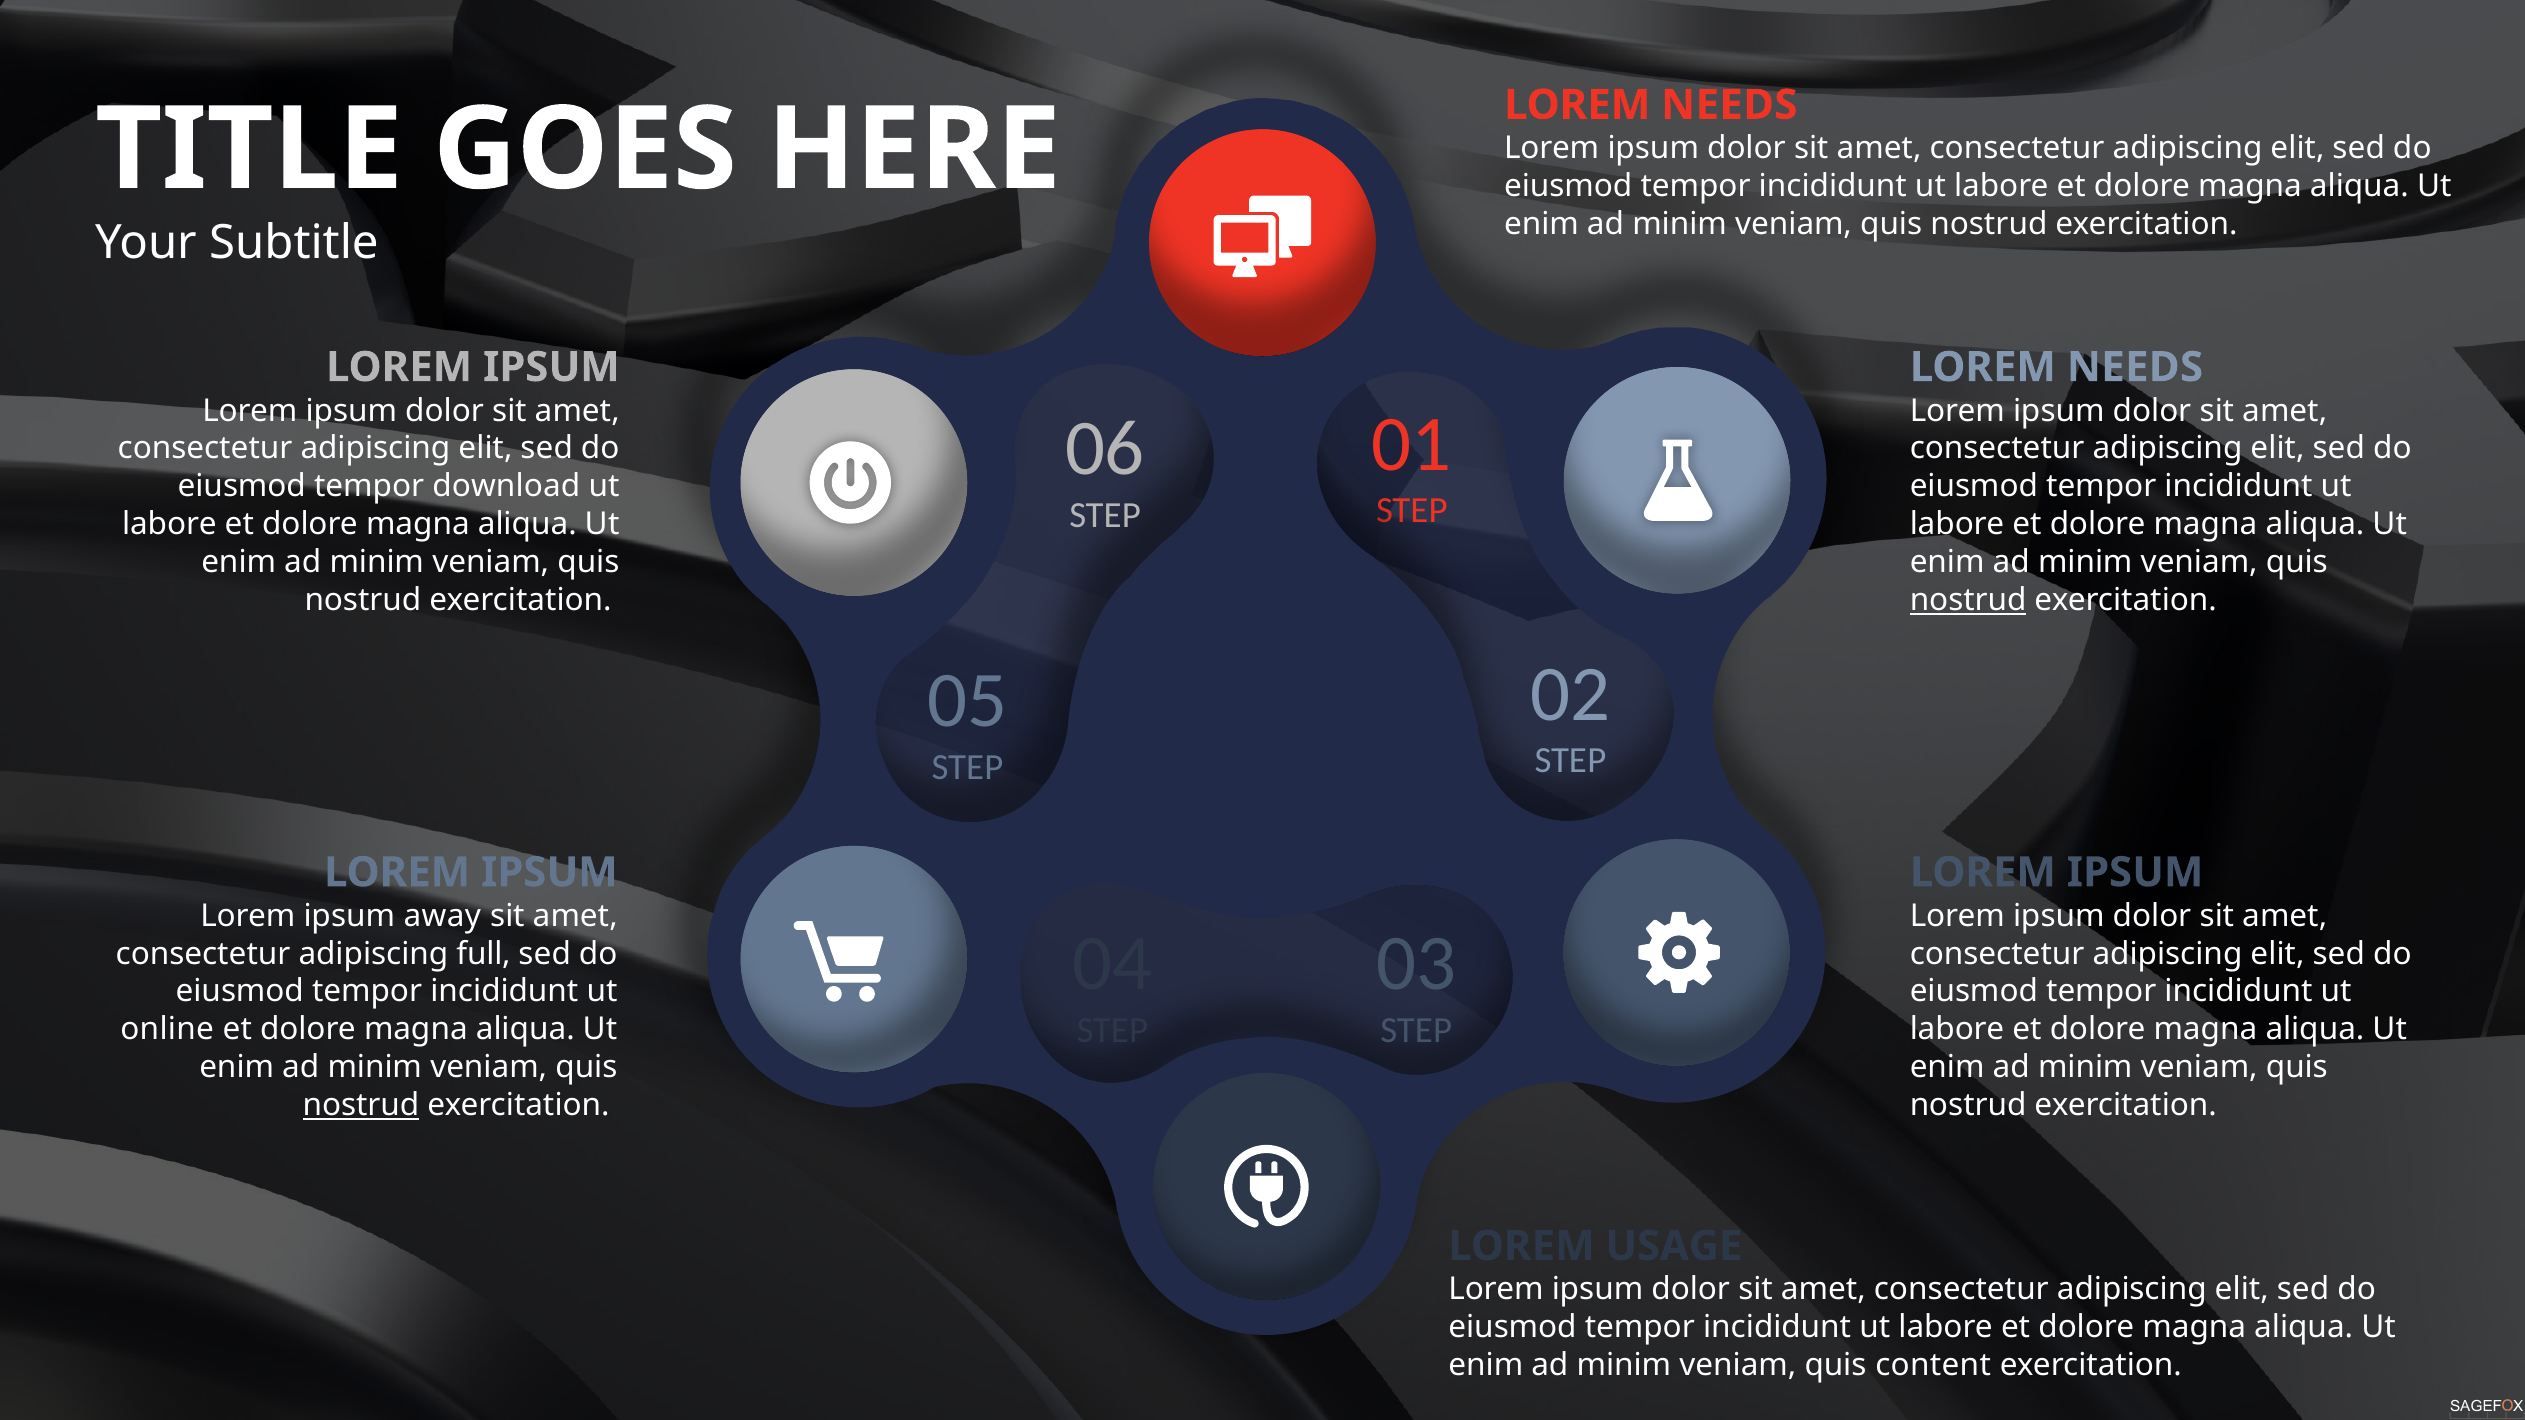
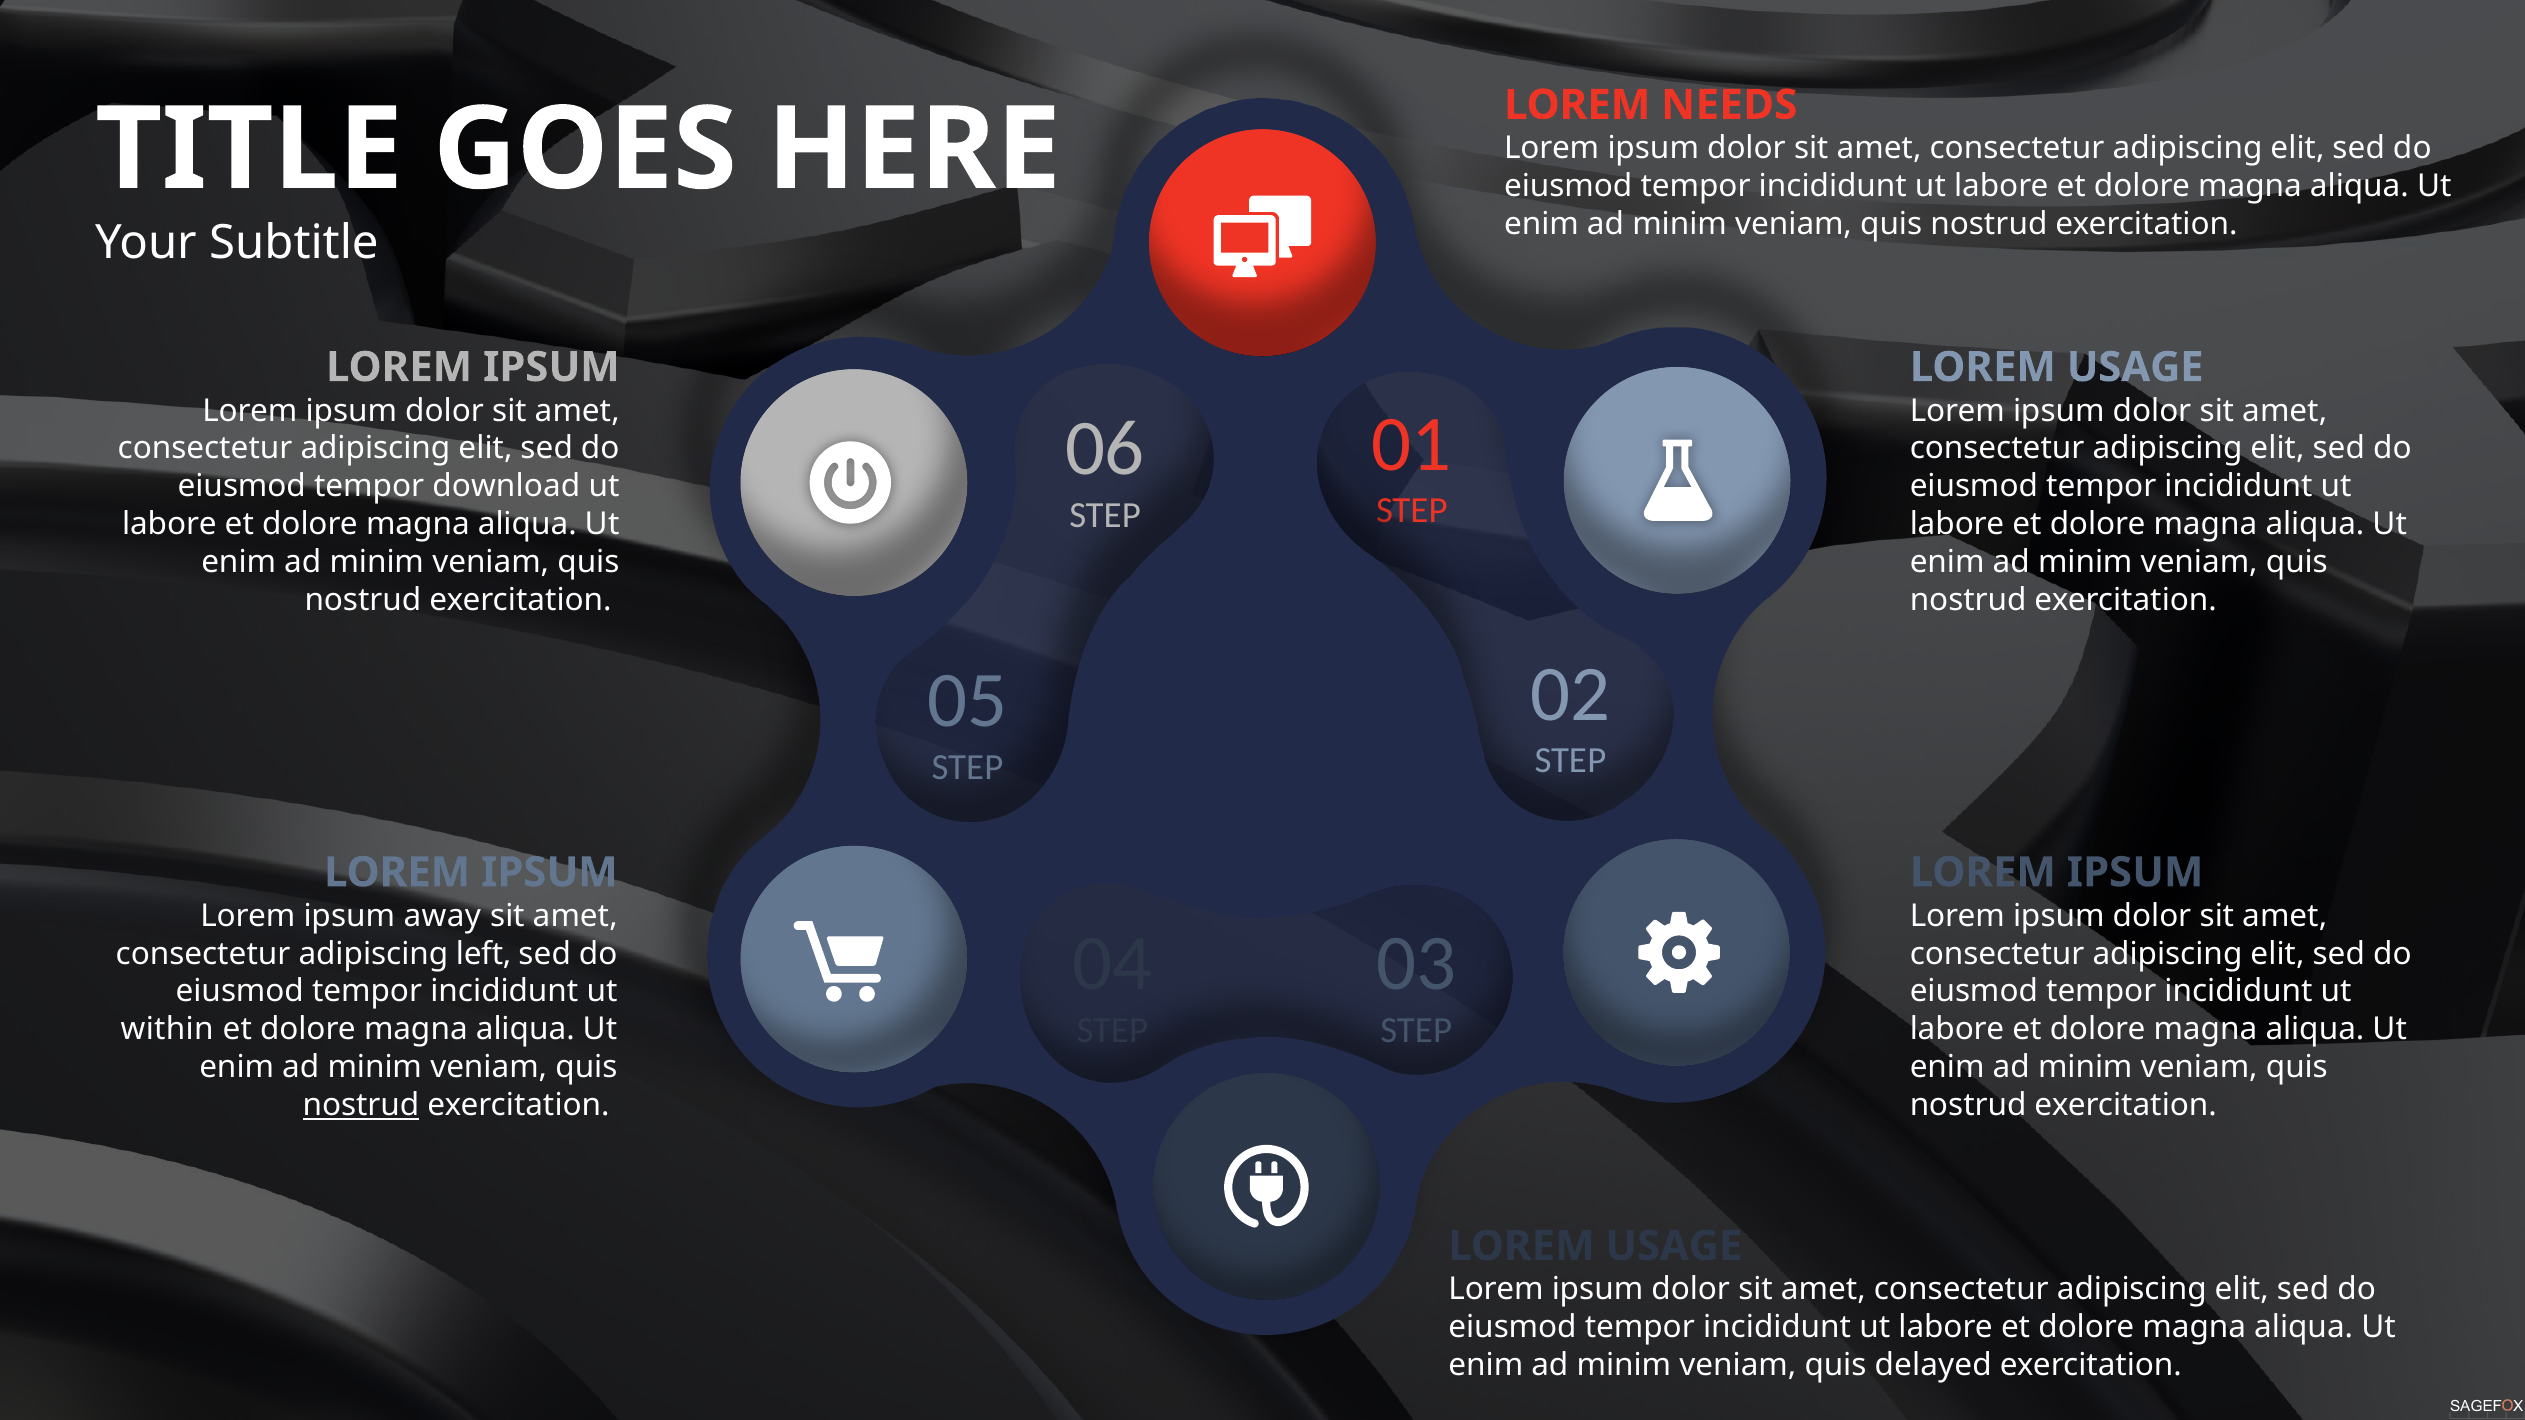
NEEDS: NEEDS -> USAGE (2135, 367)
nostrud underline: present -> none (1968, 600)
full: full -> left (484, 954)
online: online -> within (167, 1030)
content: content -> delayed (1933, 1366)
